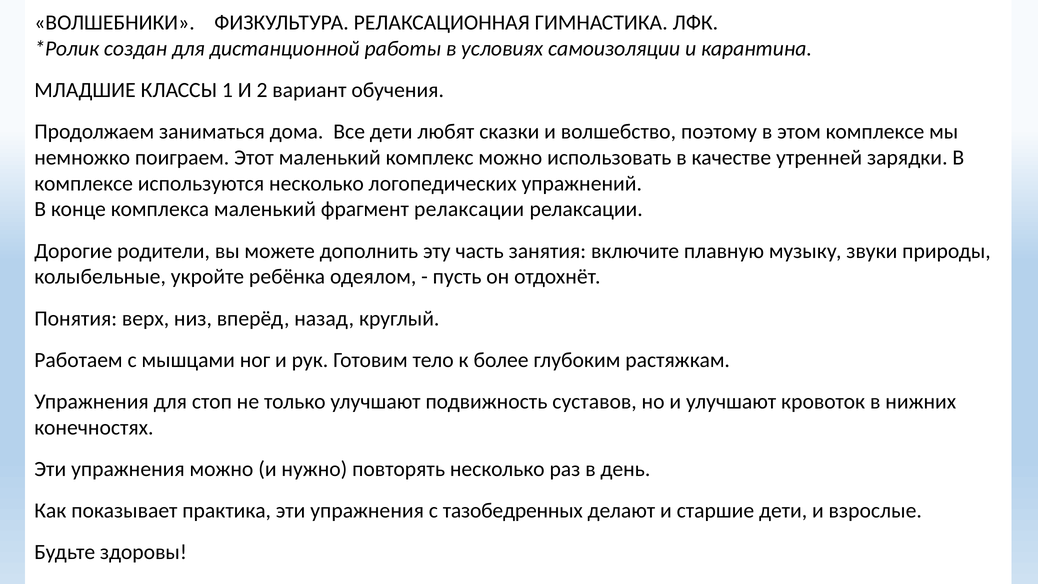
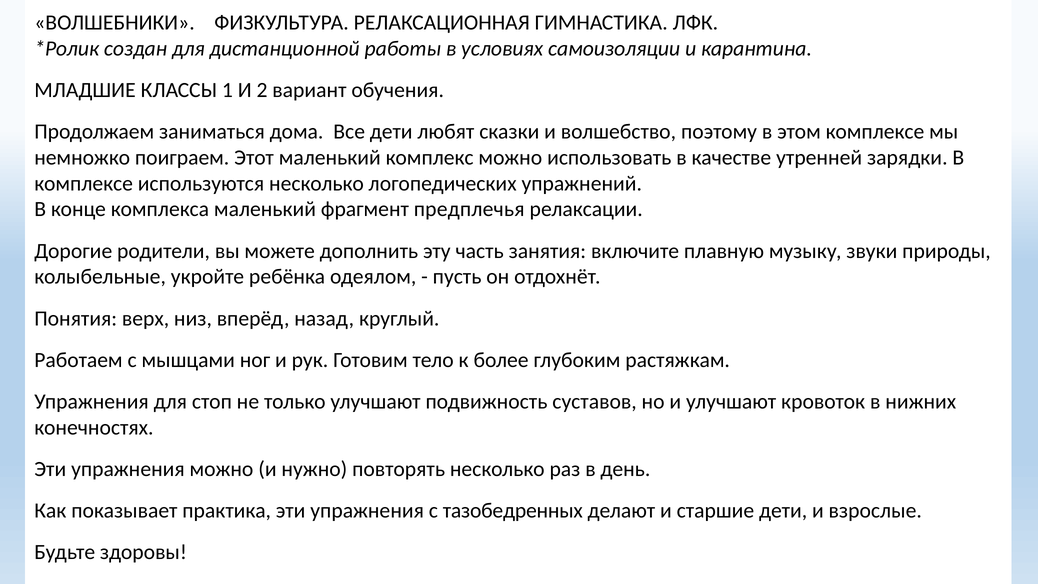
фрагмент релаксации: релаксации -> предплечья (469, 209)
